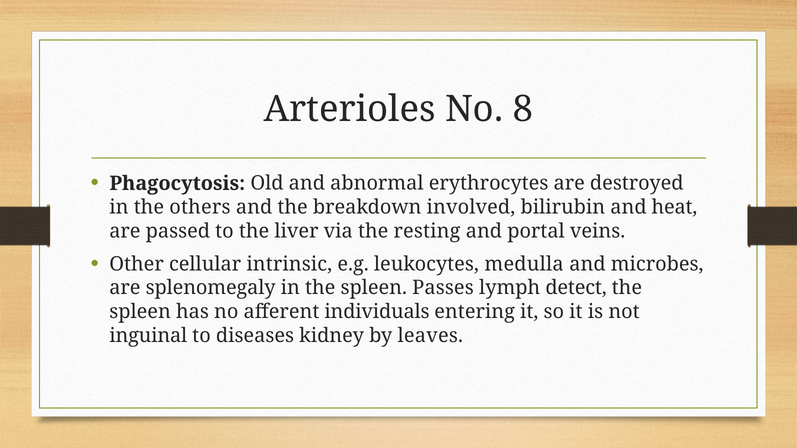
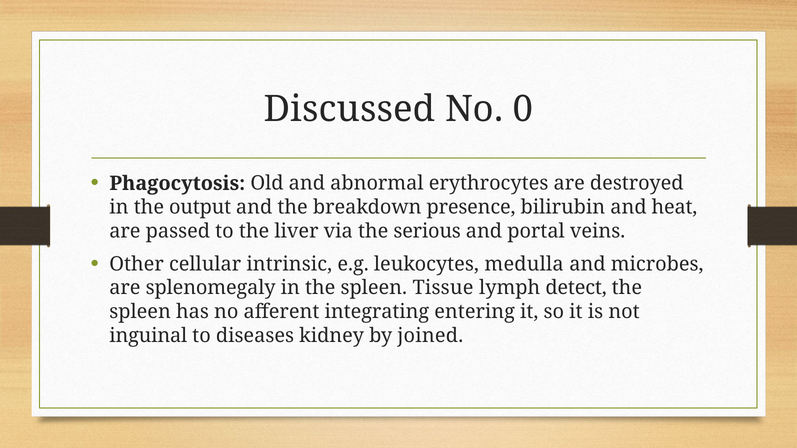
Arterioles: Arterioles -> Discussed (350, 109)
8: 8 -> 0 (523, 109)
others: others -> output (200, 207)
involved: involved -> presence (471, 207)
resting: resting -> serious (427, 231)
Passes: Passes -> Tissue (443, 288)
individuals: individuals -> integrating (377, 312)
leaves: leaves -> joined (430, 336)
